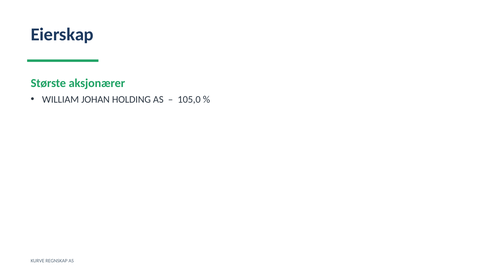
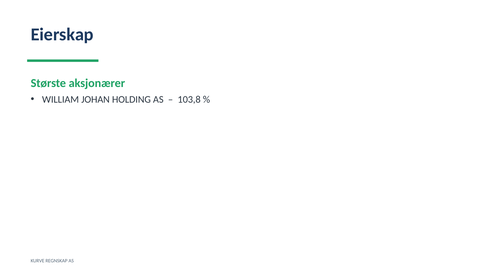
105,0: 105,0 -> 103,8 (189, 99)
